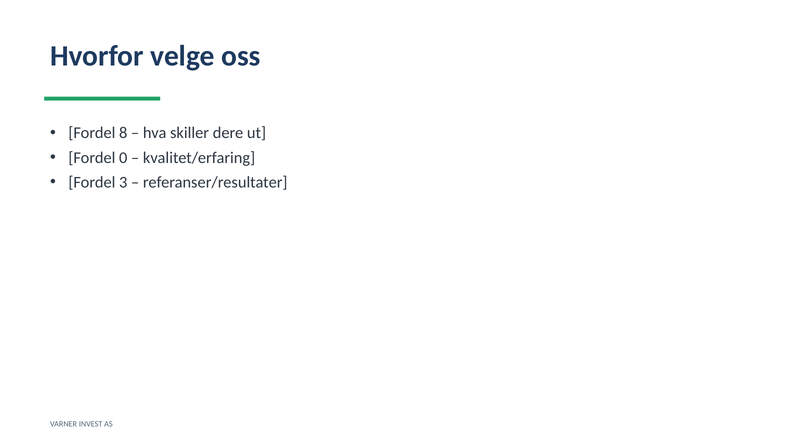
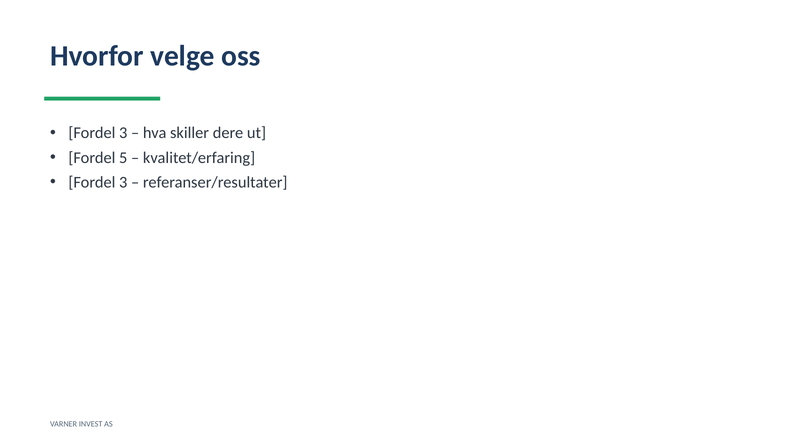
8: 8 -> 3 (123, 133)
0: 0 -> 5 (123, 158)
